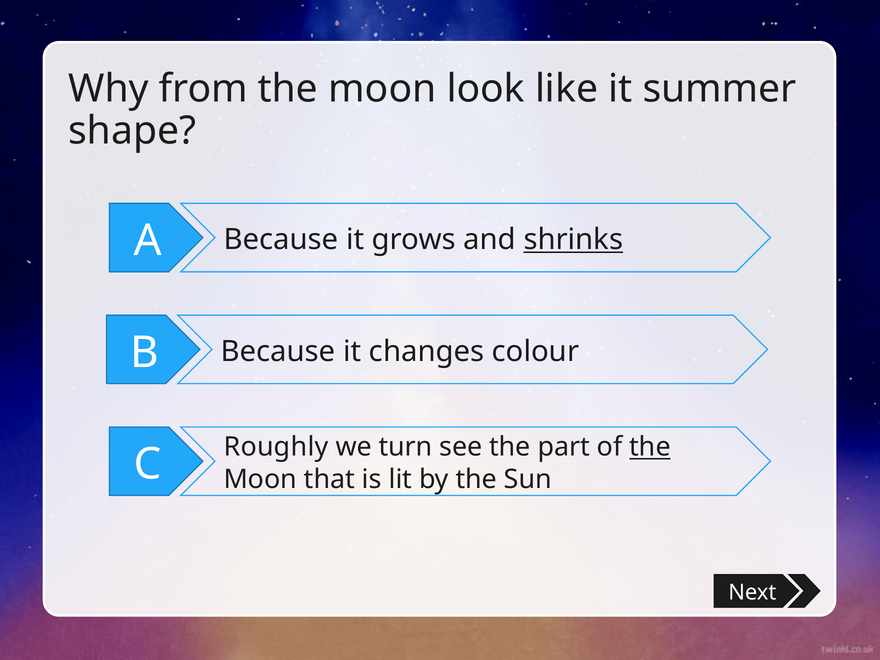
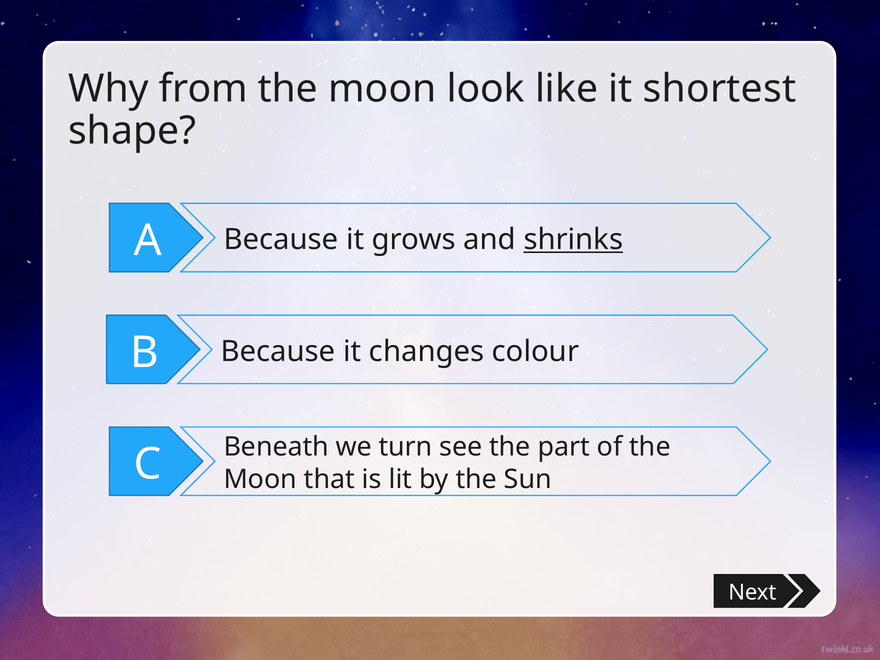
summer: summer -> shortest (719, 89)
Roughly: Roughly -> Beneath (276, 447)
the underline: present -> none (650, 447)
